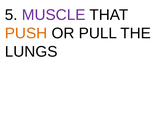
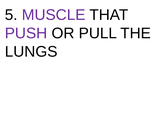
PUSH colour: orange -> purple (26, 33)
